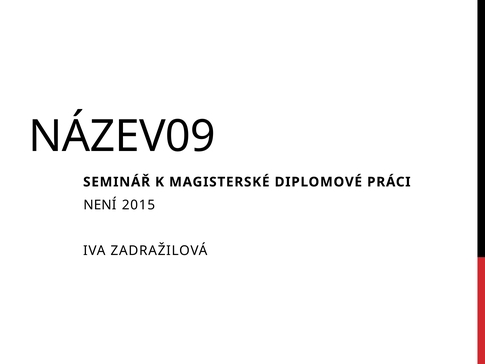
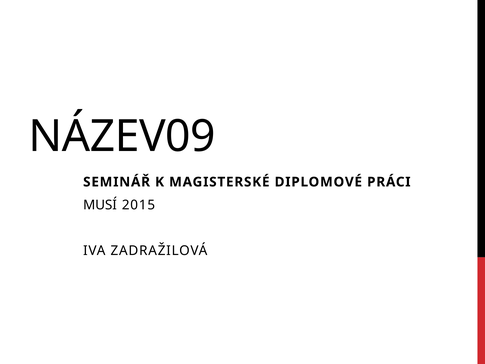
NENÍ: NENÍ -> MUSÍ (100, 205)
